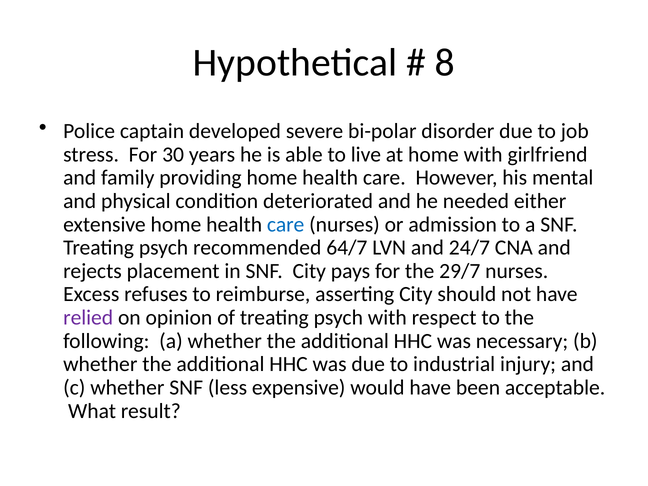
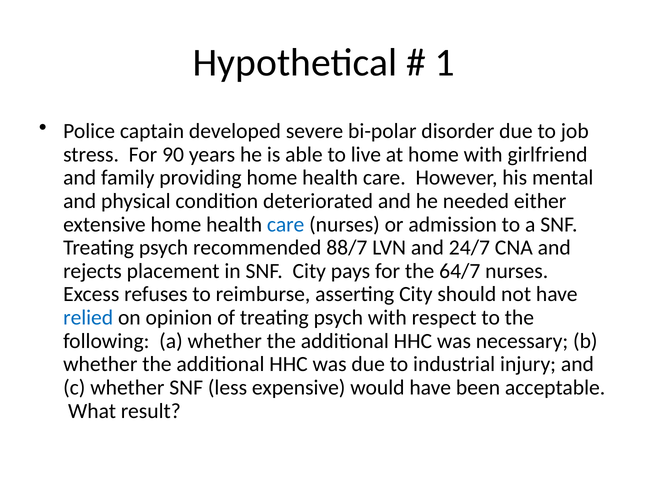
8: 8 -> 1 (445, 63)
30: 30 -> 90 (173, 154)
64/7: 64/7 -> 88/7 (347, 248)
29/7: 29/7 -> 64/7 (460, 271)
relied colour: purple -> blue (88, 318)
